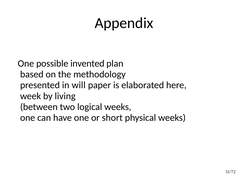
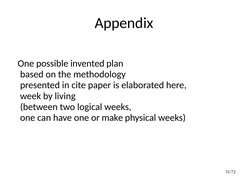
will: will -> cite (79, 85)
short: short -> make (112, 118)
